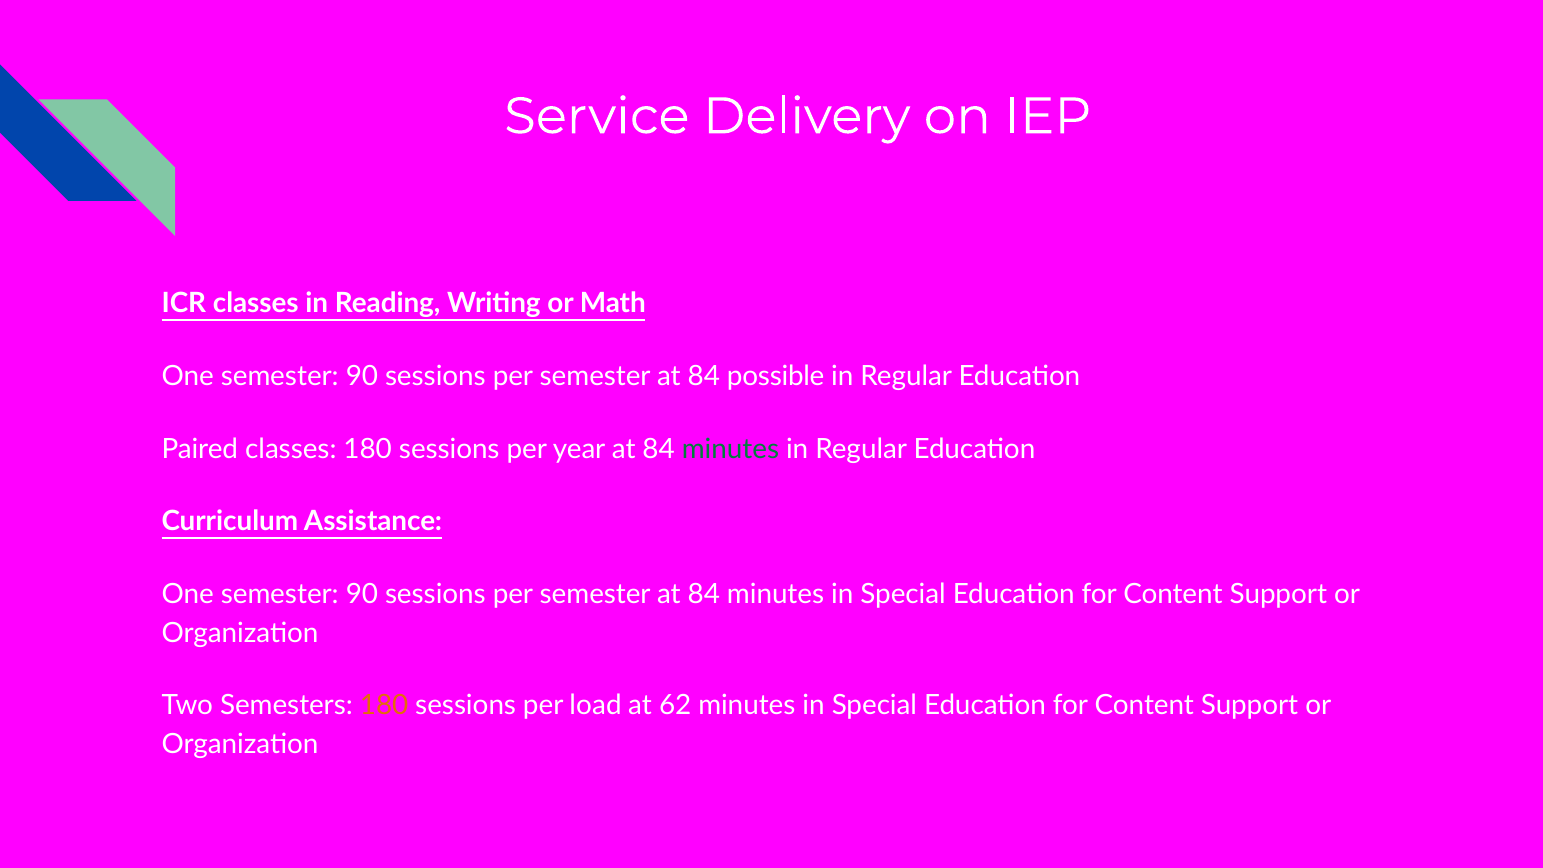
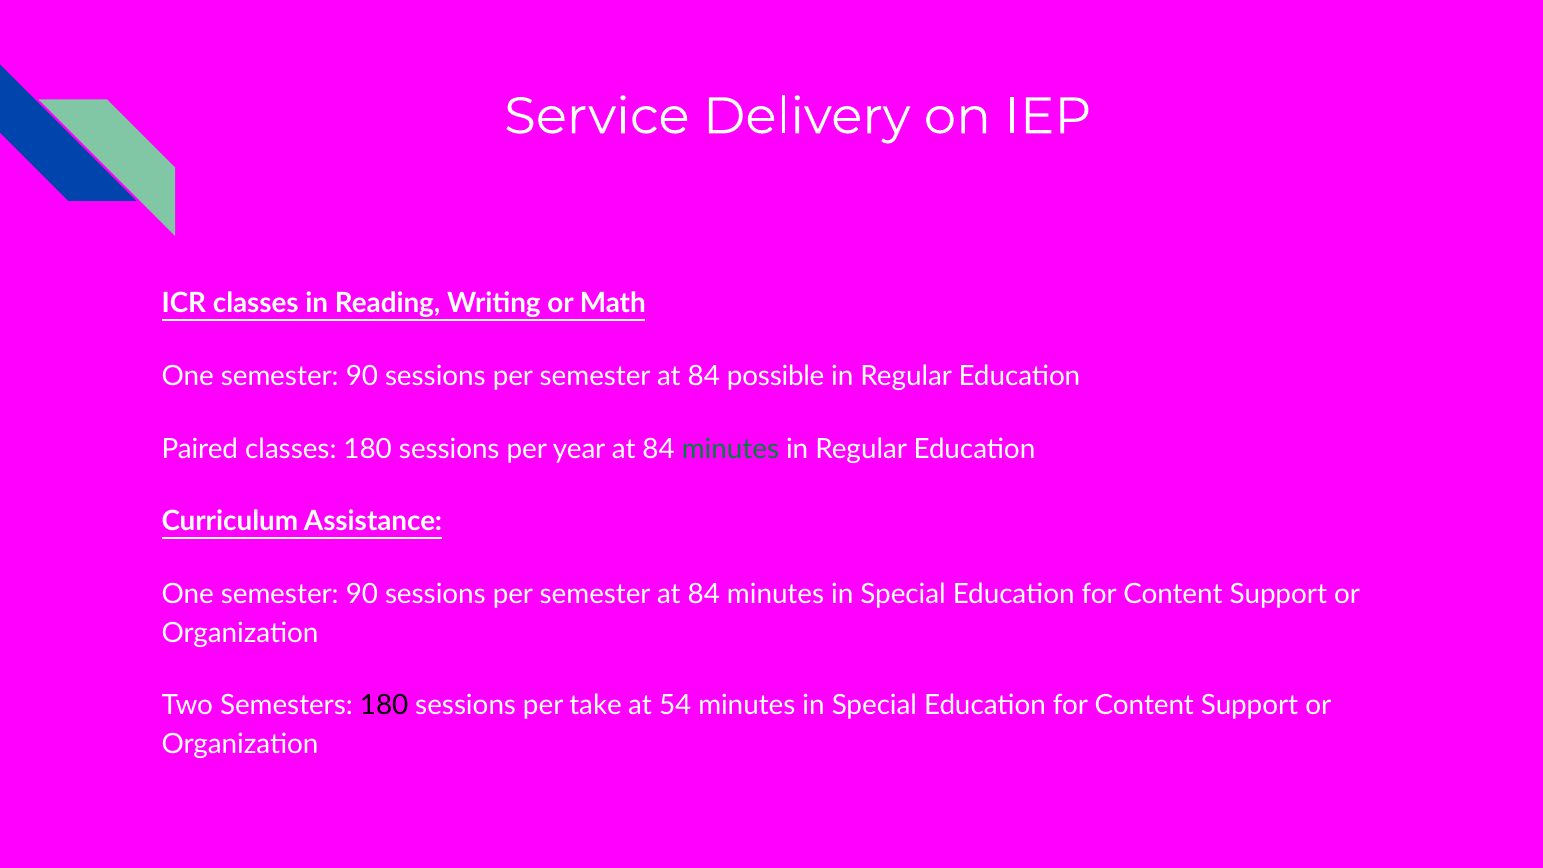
180 colour: orange -> black (384, 706)
load: load -> take (596, 706)
62: 62 -> 54 (675, 706)
